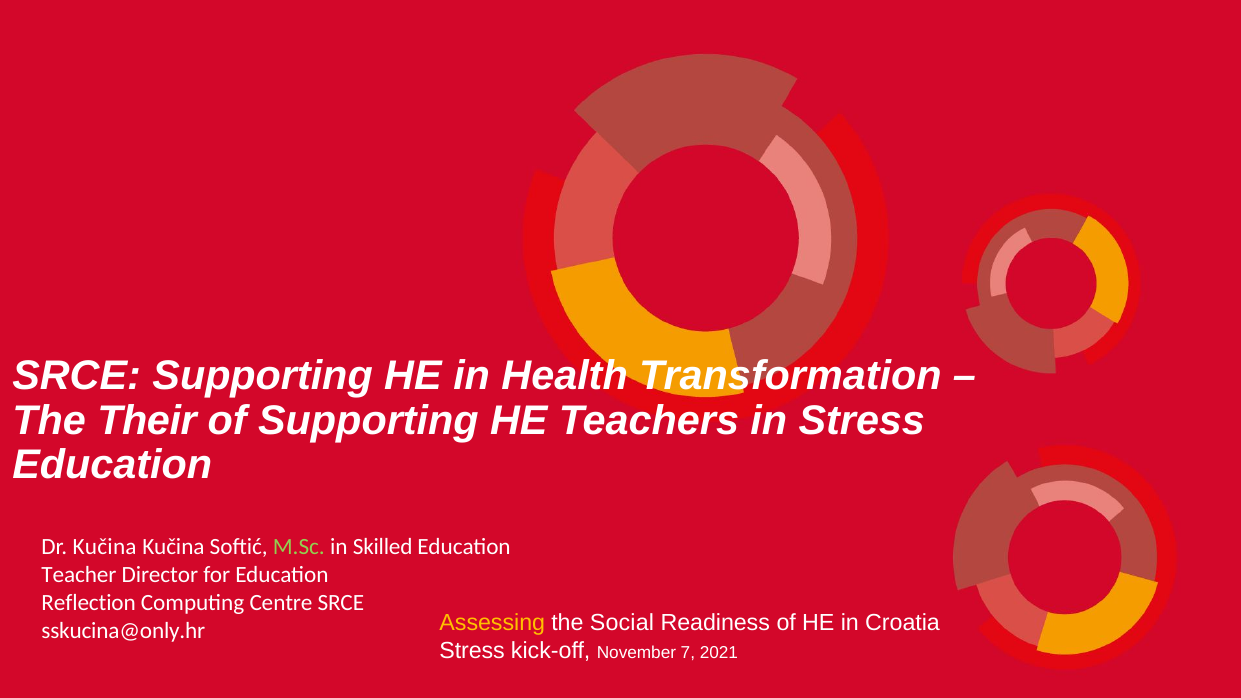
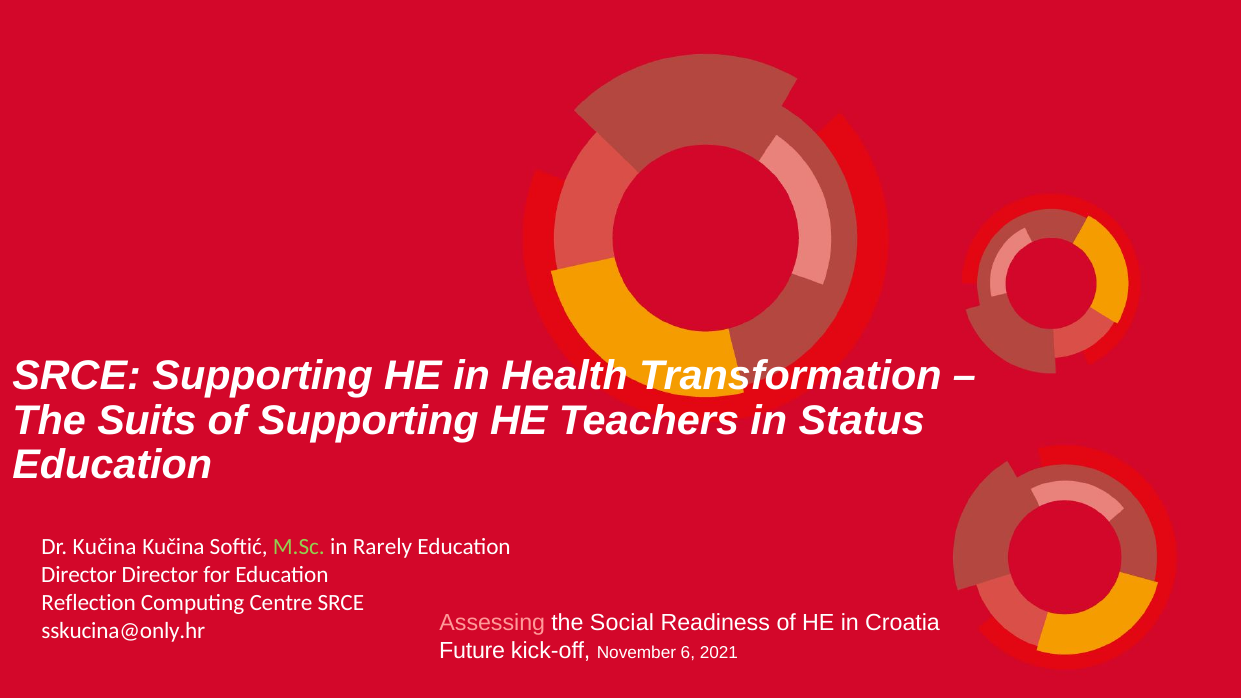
Their: Their -> Suits (147, 420)
in Stress: Stress -> Status (862, 420)
Skilled: Skilled -> Rarely (383, 547)
Teacher: Teacher -> Director (79, 575)
Assessing colour: yellow -> pink (492, 623)
Stress: Stress -> Future (472, 651)
7: 7 -> 6 (688, 653)
